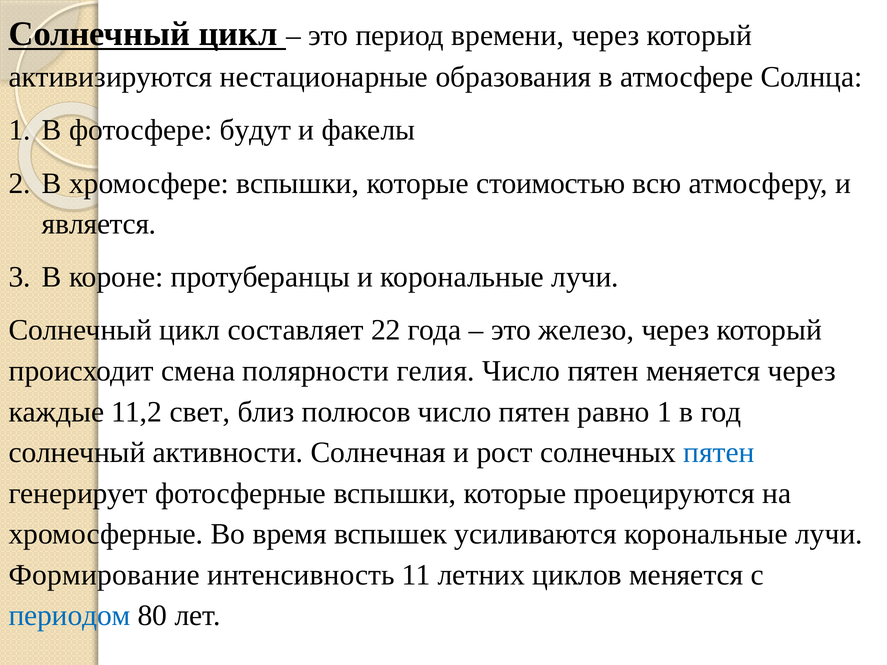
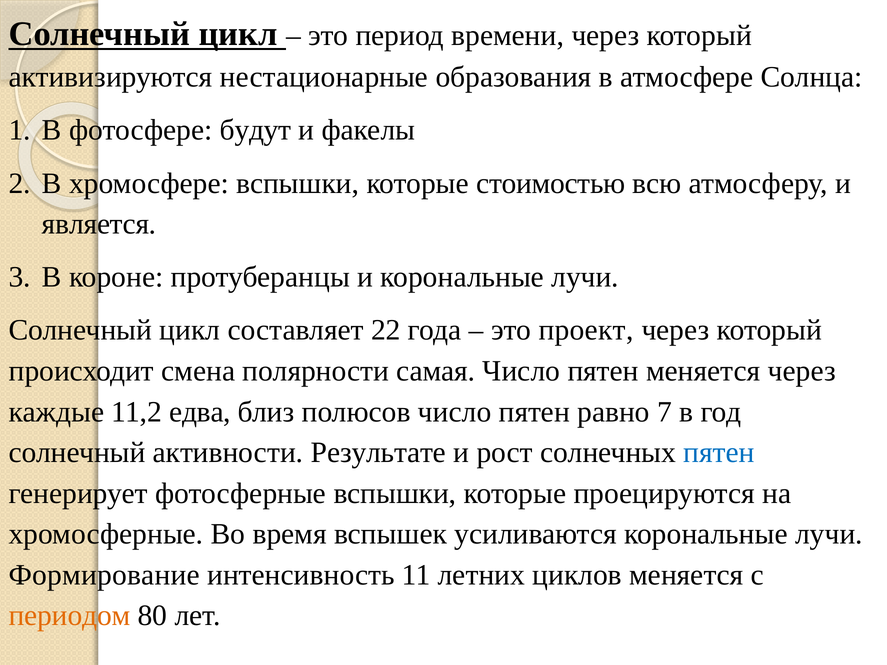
железо: железо -> проект (586, 330)
гелия: гелия -> самая (436, 371)
свет: свет -> едва (200, 412)
равно 1: 1 -> 7 (665, 412)
Солнечная: Солнечная -> Результате (378, 453)
периодом colour: blue -> orange (70, 616)
